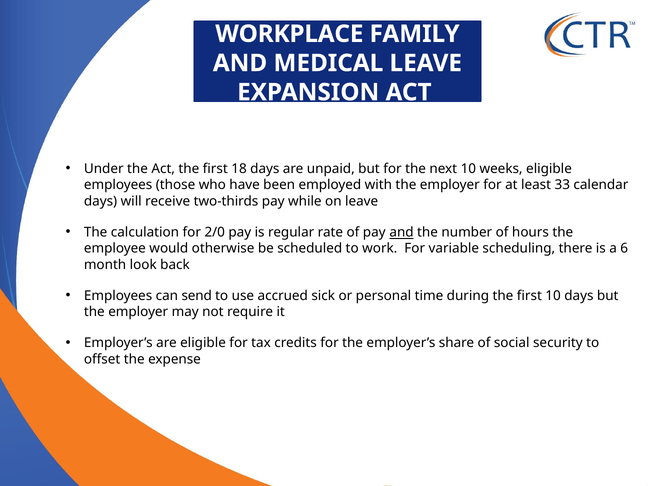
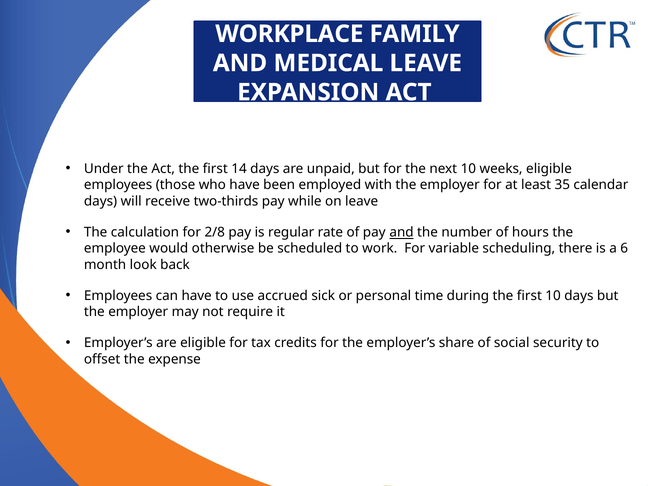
18: 18 -> 14 (239, 169)
33: 33 -> 35 (562, 185)
2/0: 2/0 -> 2/8 (215, 232)
can send: send -> have (197, 296)
